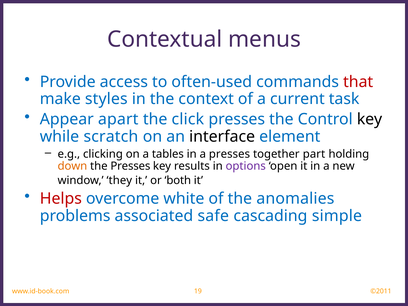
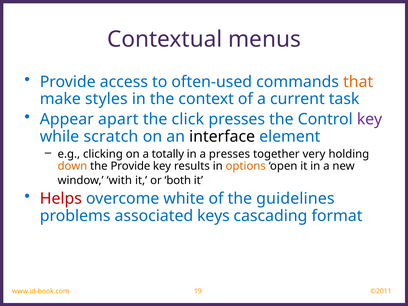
that colour: red -> orange (358, 82)
key colour: black -> purple (369, 119)
tables: tables -> totally (168, 154)
part: part -> very (314, 154)
the Presses: Presses -> Provide (130, 166)
options colour: purple -> orange (246, 166)
they: they -> with (119, 180)
anomalies: anomalies -> guidelines (295, 199)
safe: safe -> keys (213, 216)
simple: simple -> format (337, 216)
